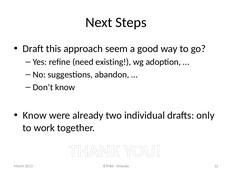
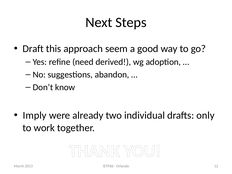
existing: existing -> derived (113, 62)
Know: Know -> Imply (35, 115)
